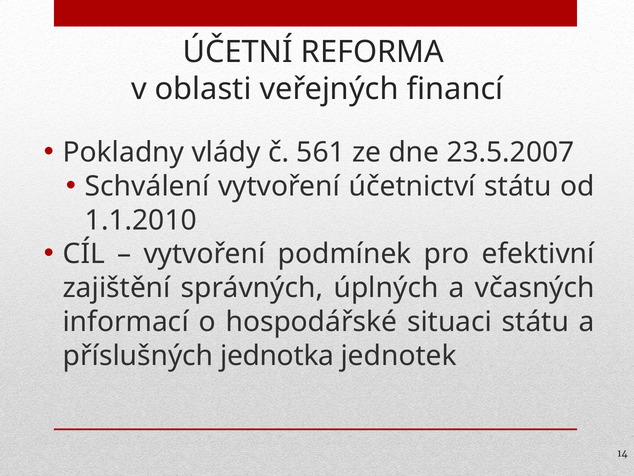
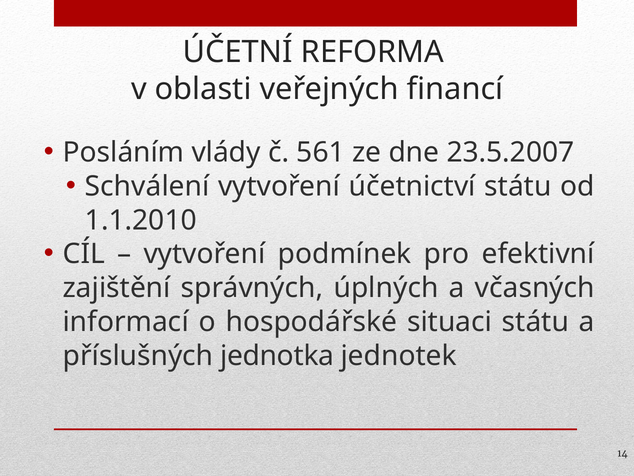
Pokladny: Pokladny -> Posláním (124, 152)
